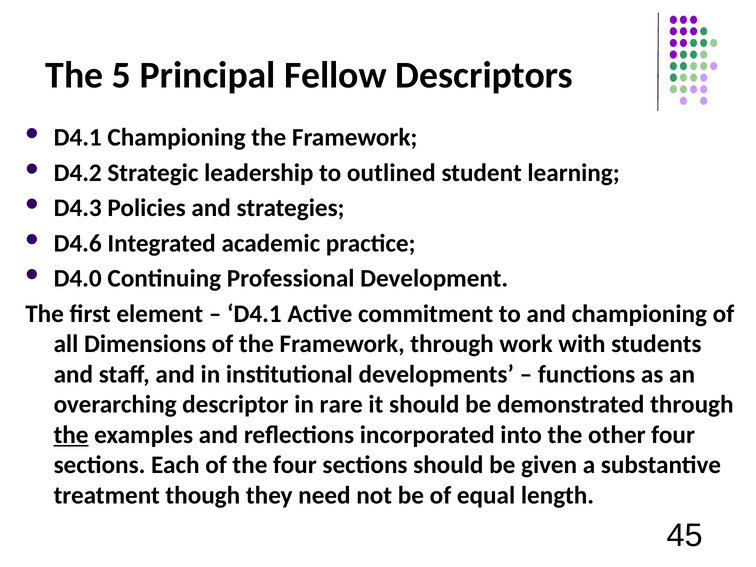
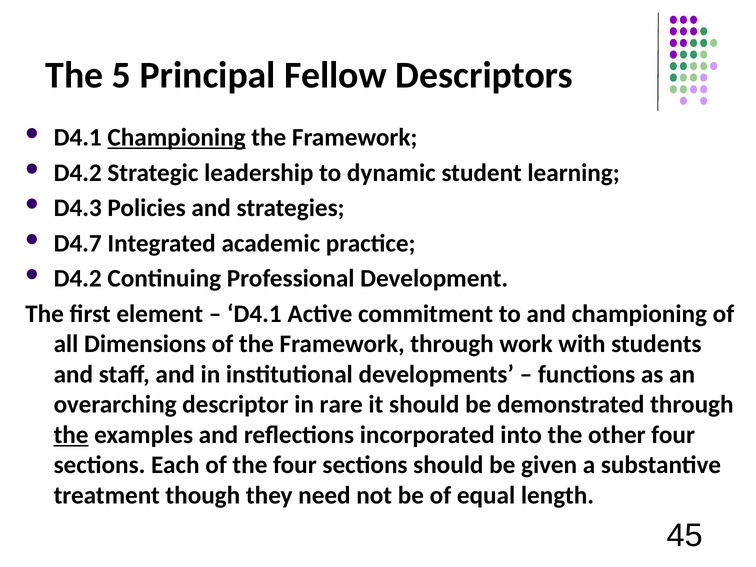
Championing underline: none -> present (177, 137)
outlined: outlined -> dynamic (391, 173)
D4.6: D4.6 -> D4.7 (78, 243)
D4.0: D4.0 -> D4.2 (78, 279)
